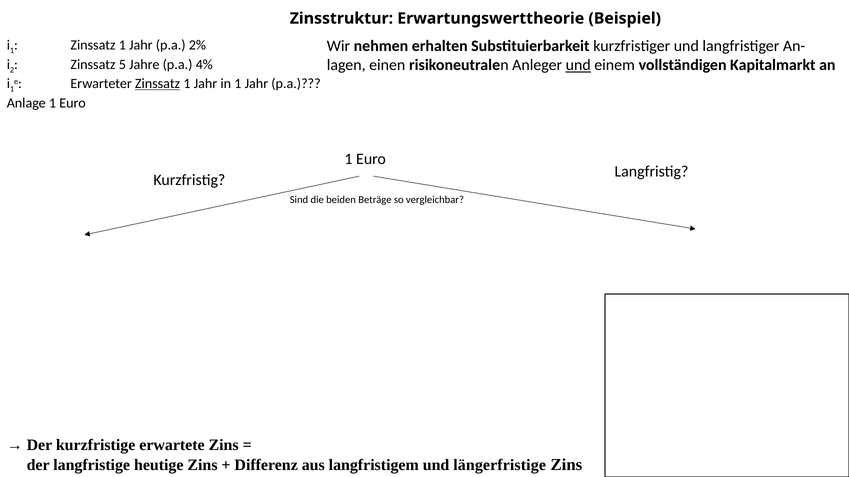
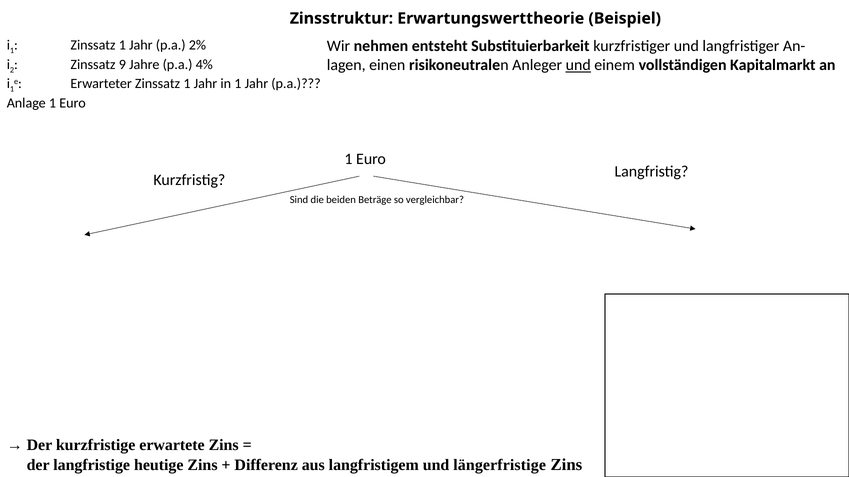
erhalten: erhalten -> entsteht (440, 46)
5: 5 -> 9 (122, 64)
Zinssatz underline: present -> none (158, 84)
